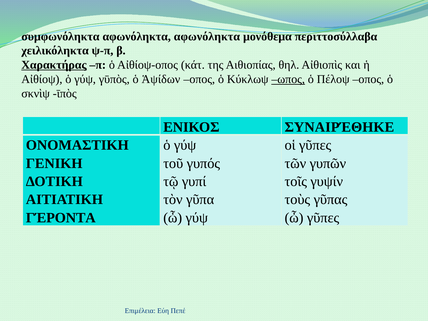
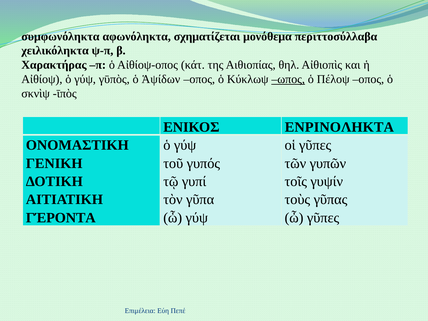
αφωνόληκτα αφωνόληκτα: αφωνόληκτα -> σχηματίζεται (207, 36)
Χαρακτήρας underline: present -> none (54, 65)
ΣΥΝΑΙΡΈΘΗΚΕ: ΣΥΝΑΙΡΈΘΗΚΕ -> ΕΝΡΙΝΟΛΗΚΤΑ (339, 127)
